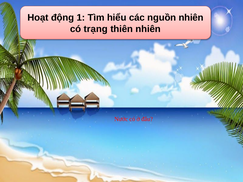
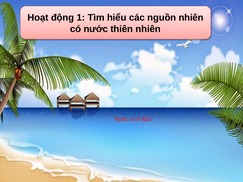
có trạng: trạng -> nước (96, 29)
